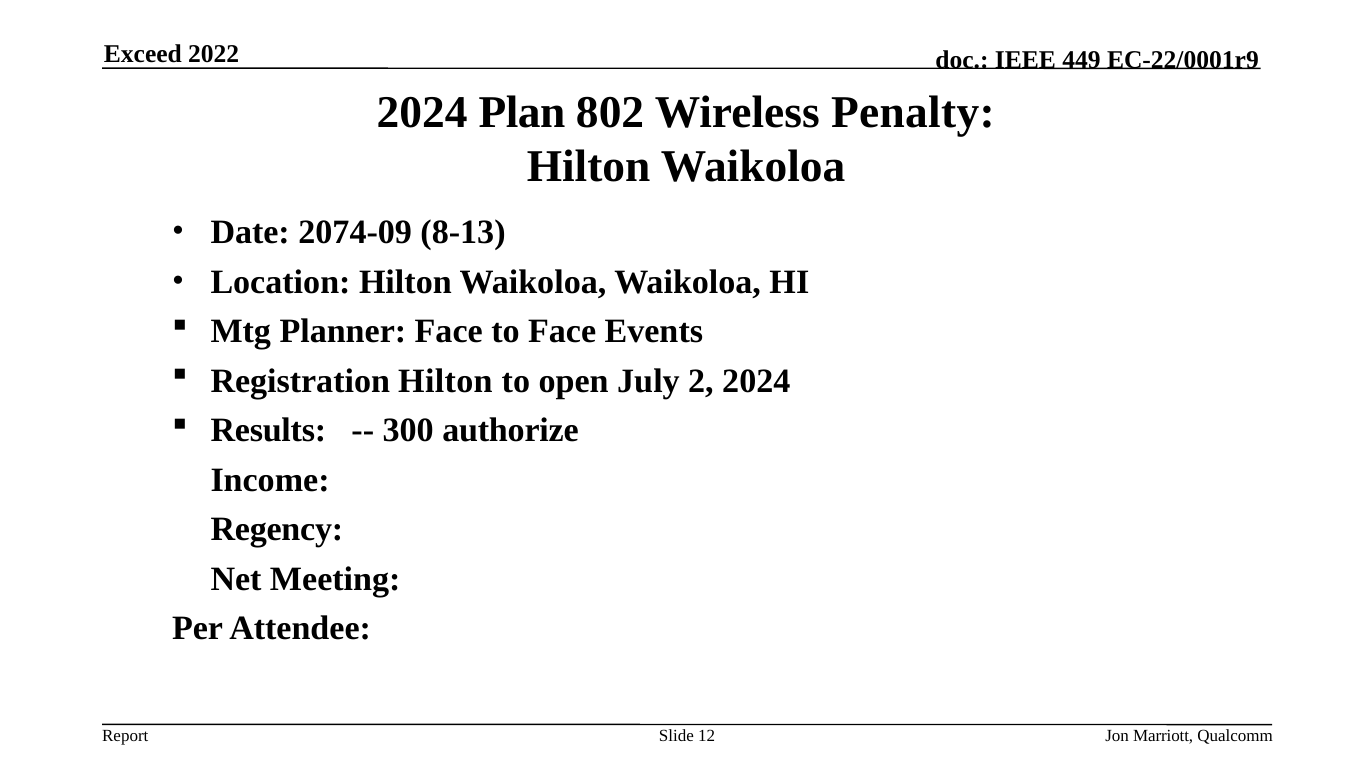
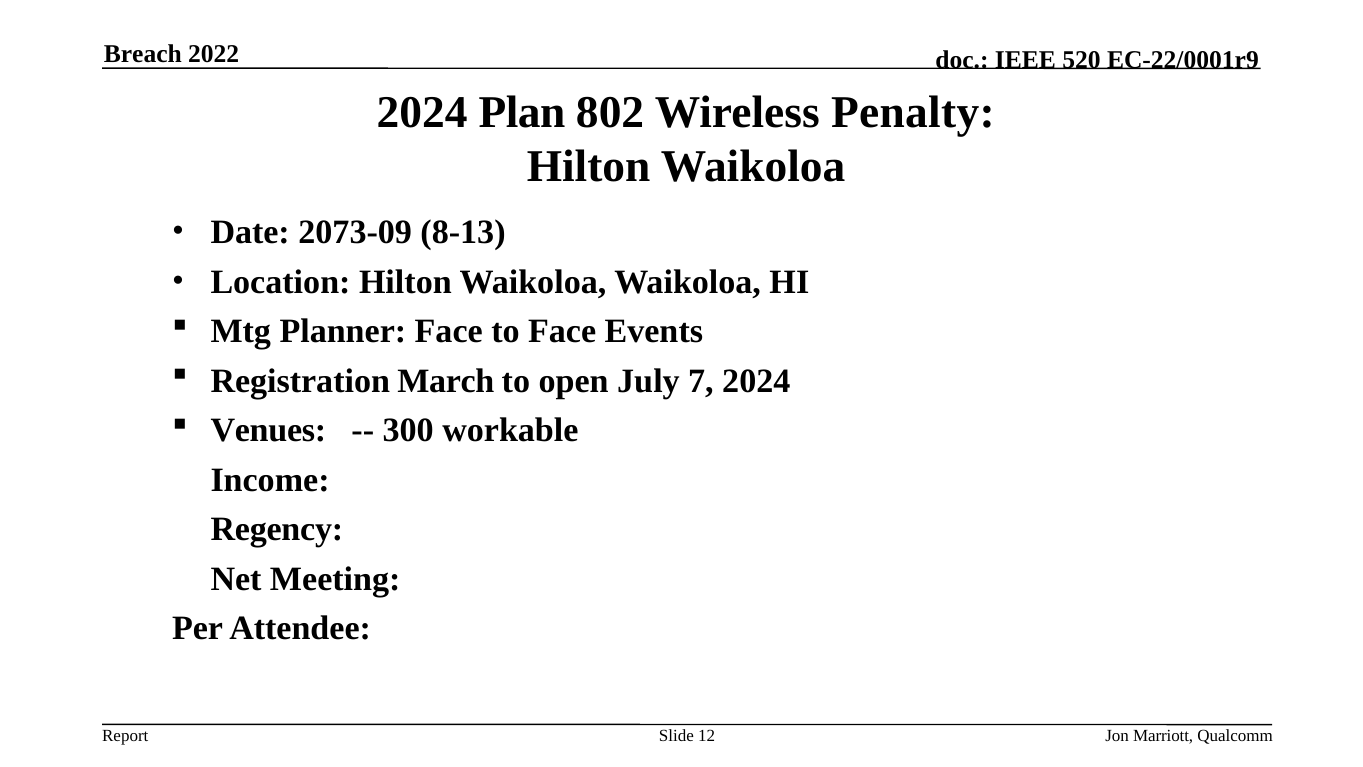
Exceed: Exceed -> Breach (143, 54)
449: 449 -> 520 (1081, 60)
2074-09: 2074-09 -> 2073-09 (355, 233)
Registration Hilton: Hilton -> March (446, 381)
2: 2 -> 7 (701, 381)
Results: Results -> Venues (268, 430)
authorize: authorize -> workable (510, 430)
